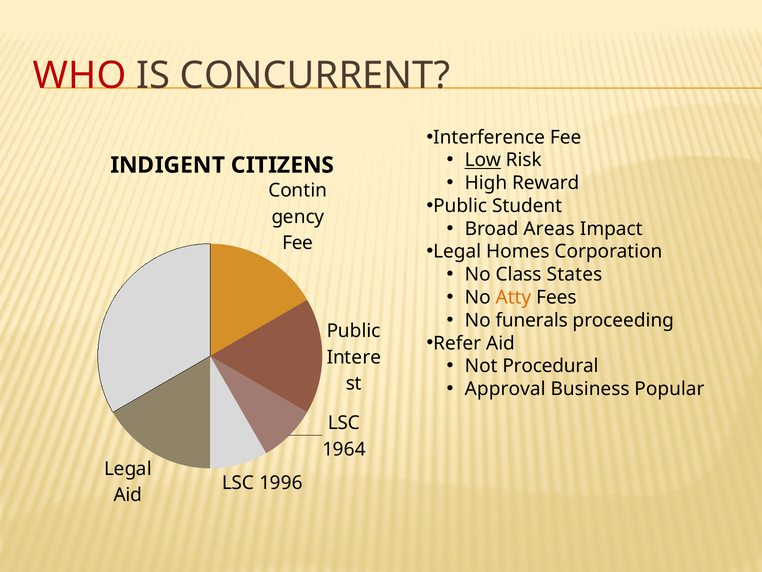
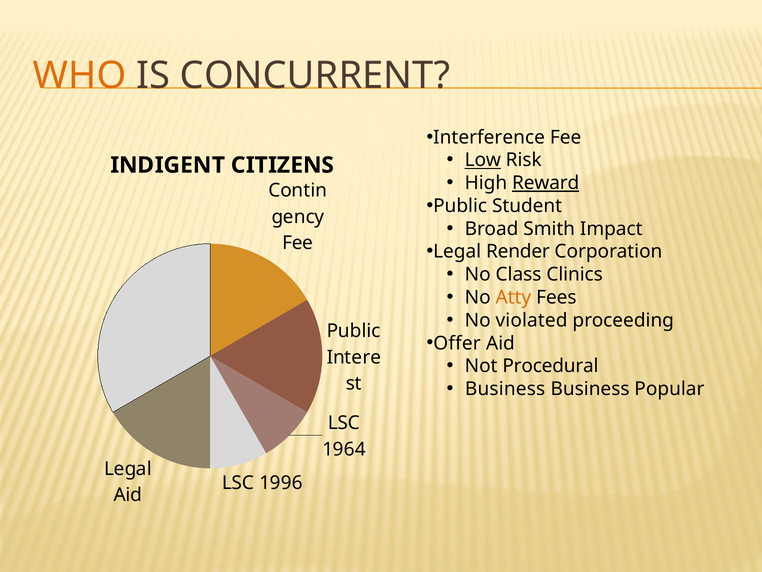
WHO colour: red -> orange (80, 76)
Reward underline: none -> present (546, 183)
Areas: Areas -> Smith (549, 229)
Homes: Homes -> Render (518, 251)
States: States -> Clinics (575, 274)
funerals: funerals -> violated (532, 320)
Refer: Refer -> Offer (457, 343)
Approval: Approval -> Business (505, 389)
